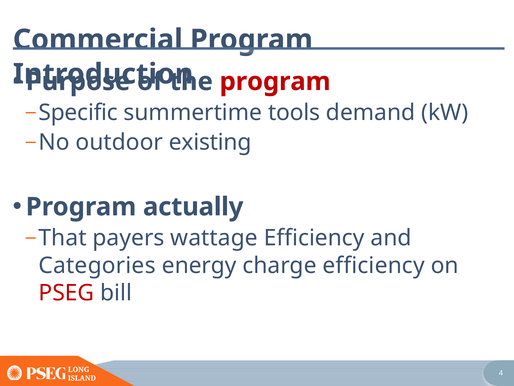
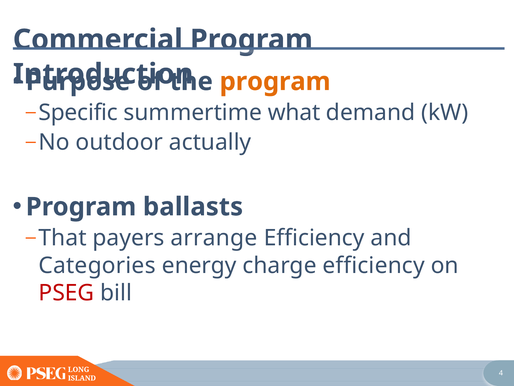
program colour: red -> orange (275, 81)
tools: tools -> what (294, 113)
existing: existing -> actually (210, 142)
actually: actually -> ballasts (193, 207)
wattage: wattage -> arrange (214, 238)
